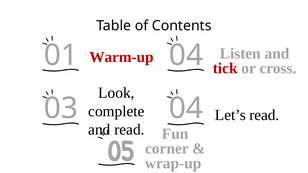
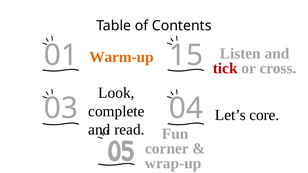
01 04: 04 -> 15 (186, 55)
Warm-up colour: red -> orange (122, 57)
Let’s read: read -> core (264, 115)
